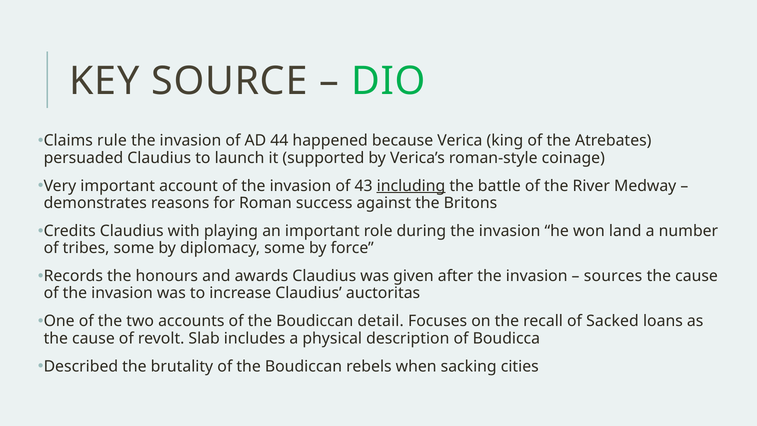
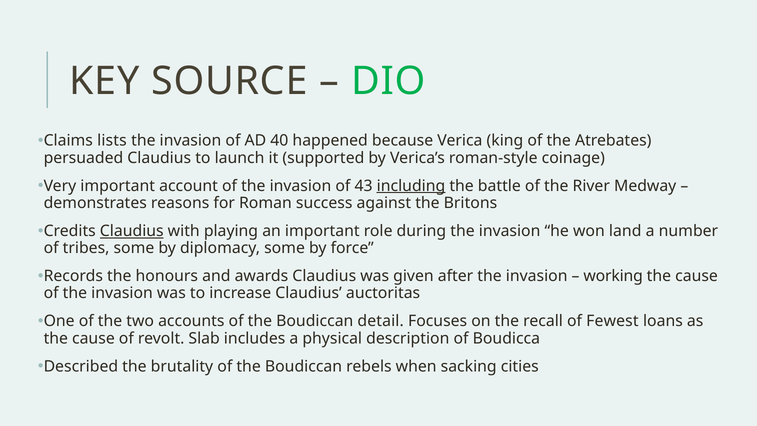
rule: rule -> lists (112, 141)
44: 44 -> 40 (279, 141)
Claudius underline: none -> present (132, 231)
sources: sources -> working (613, 276)
Sacked: Sacked -> Fewest (612, 321)
